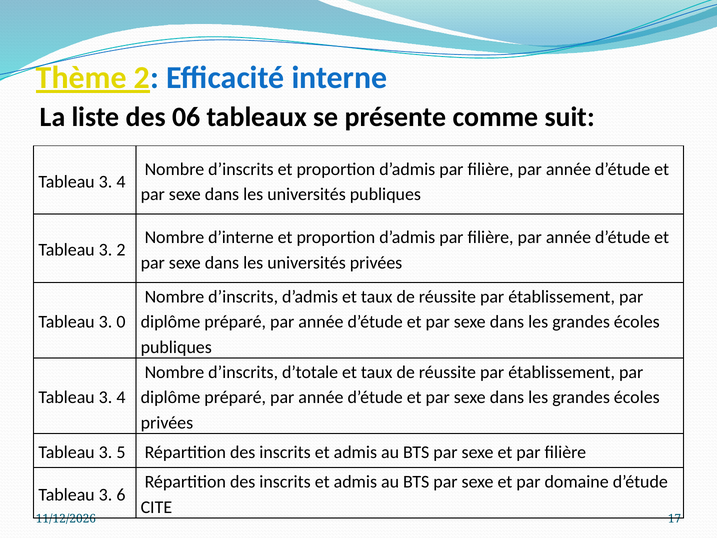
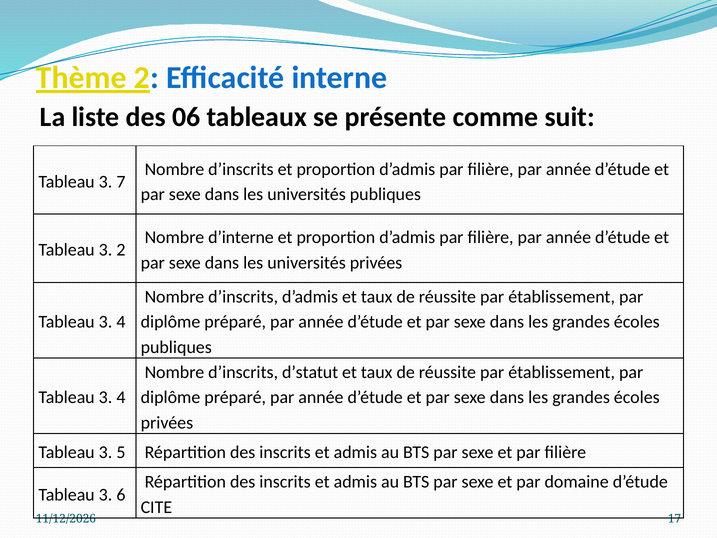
4: 4 -> 7 (121, 182)
0: 0 -> 4 (121, 322)
d’totale: d’totale -> d’statut (310, 372)
